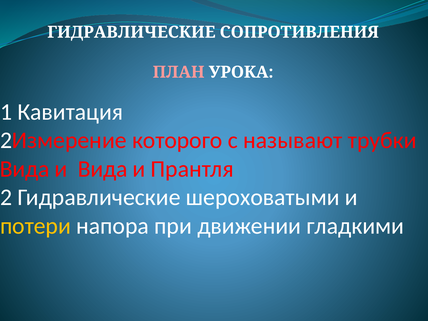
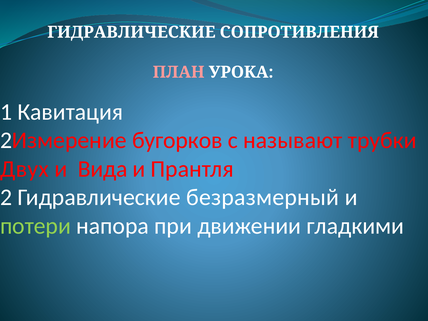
которого: которого -> бугорков (177, 140)
Вида: Вида -> Двух (24, 169)
шероховатыми: шероховатыми -> безразмерный (263, 197)
потери colour: yellow -> light green (35, 226)
